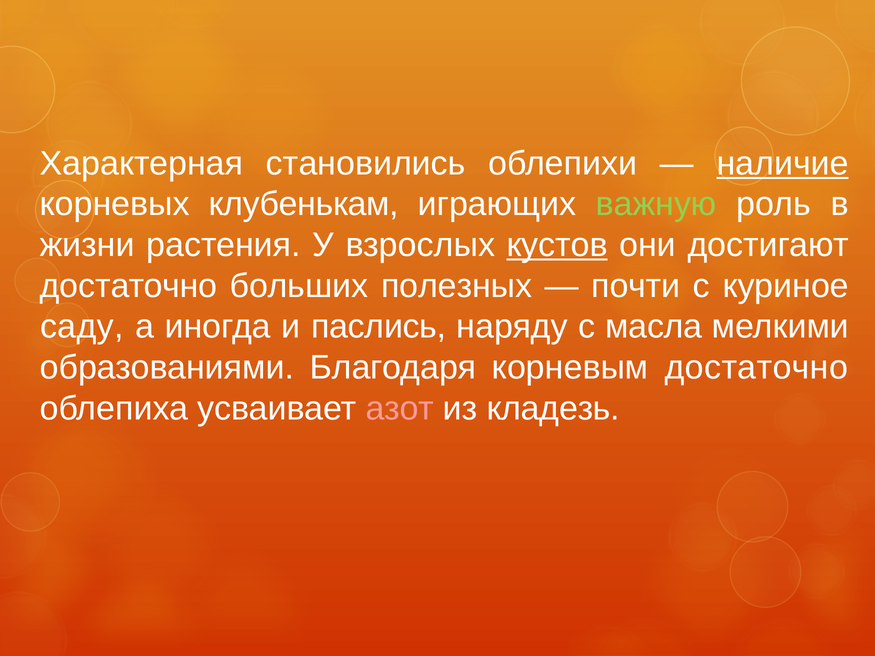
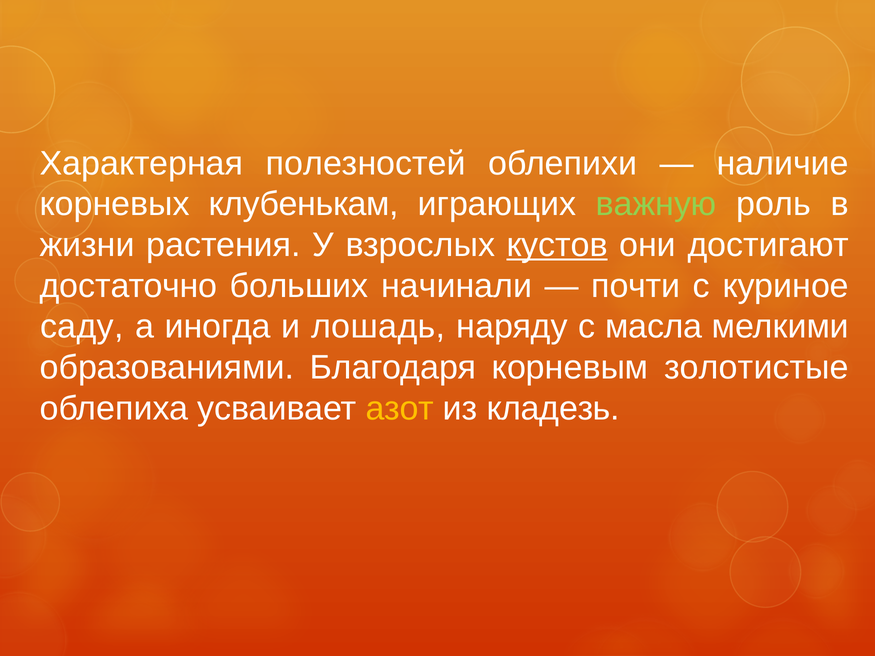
становились: становились -> полезностей (366, 163)
наличие underline: present -> none (783, 163)
полезных: полезных -> начинали (457, 286)
паслись: паслись -> лошадь (378, 327)
корневым достаточно: достаточно -> золотистые (757, 368)
азот colour: pink -> yellow (400, 409)
